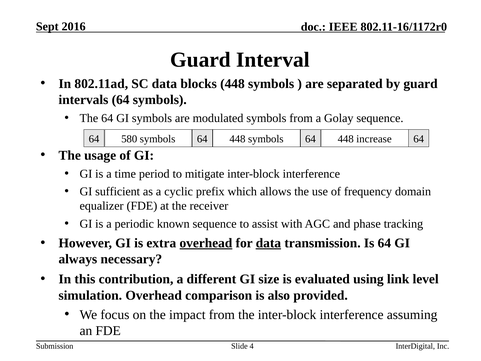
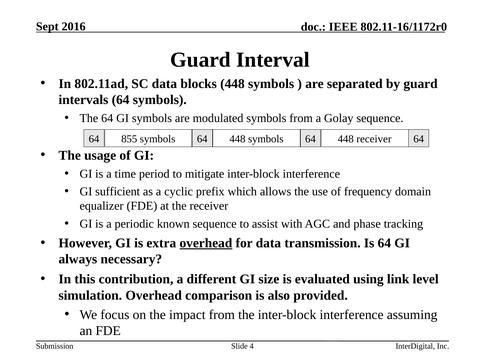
580: 580 -> 855 (129, 139)
448 increase: increase -> receiver (374, 139)
data underline: present -> none (268, 243)
